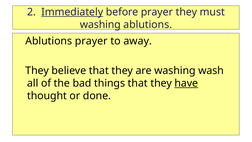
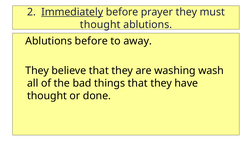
washing: washing -> thought (100, 25)
Ablutions prayer: prayer -> before (91, 41)
have underline: present -> none (186, 83)
